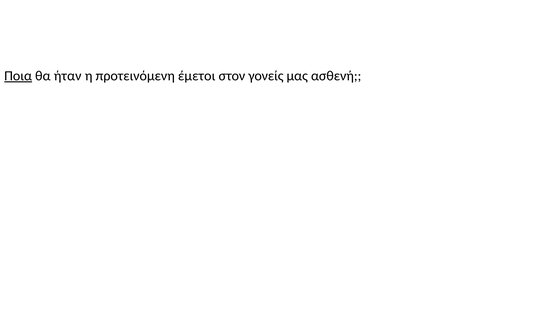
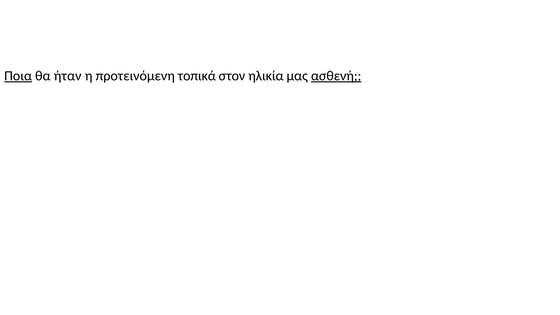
έμετοι: έμετοι -> τοπικά (197, 76)
γονείς: γονείς -> ηλικία (266, 76)
ασθενή underline: none -> present (336, 76)
